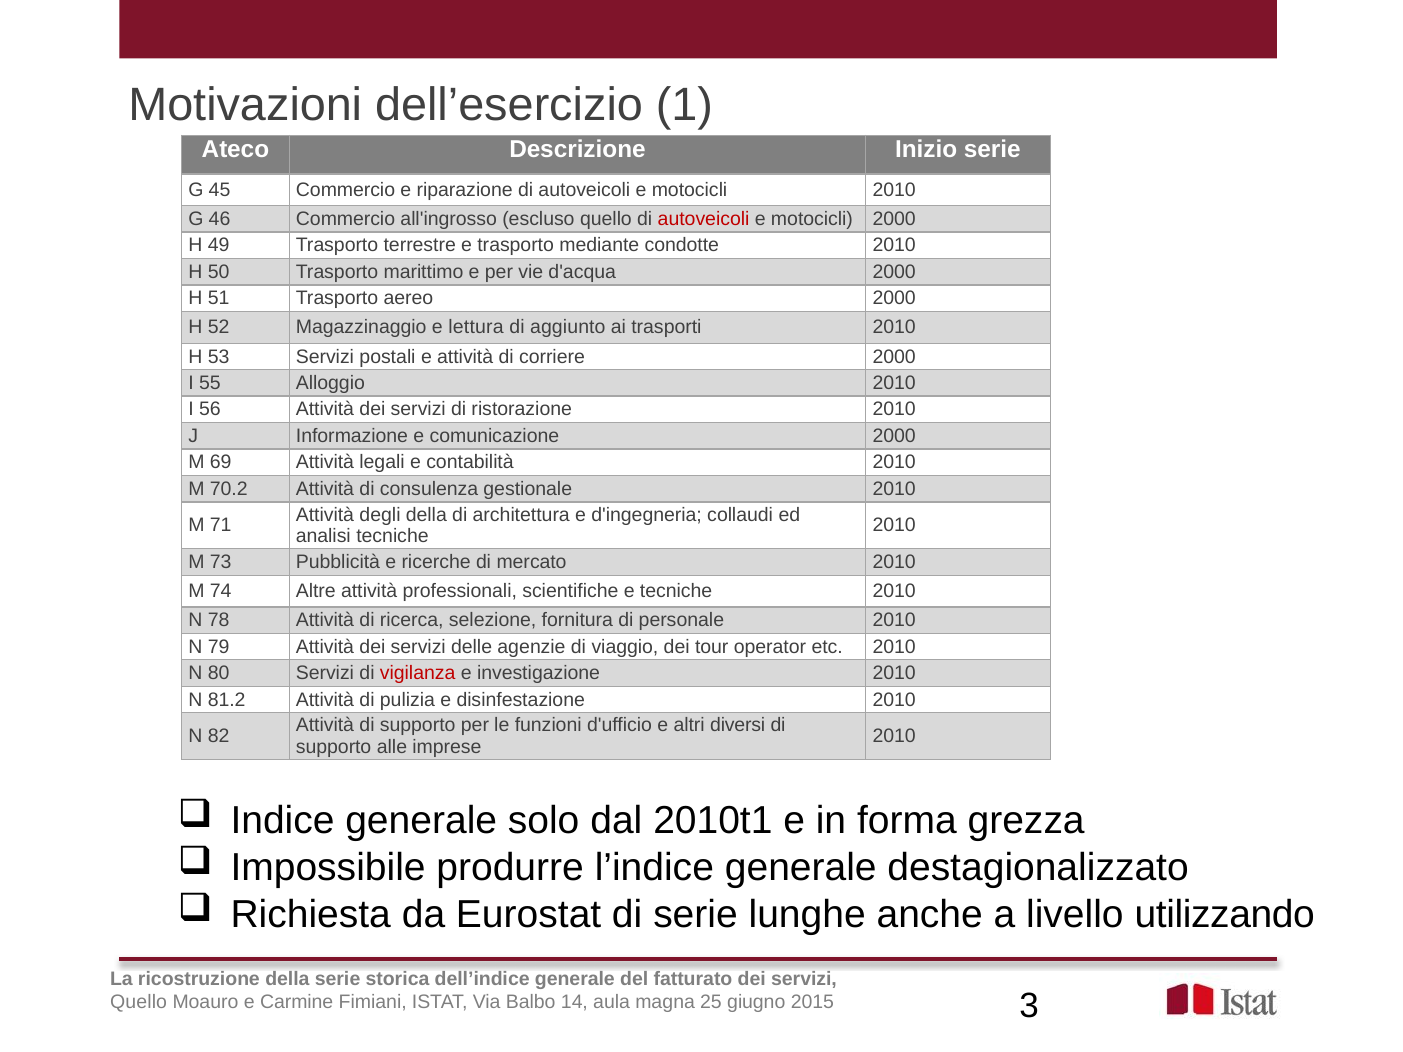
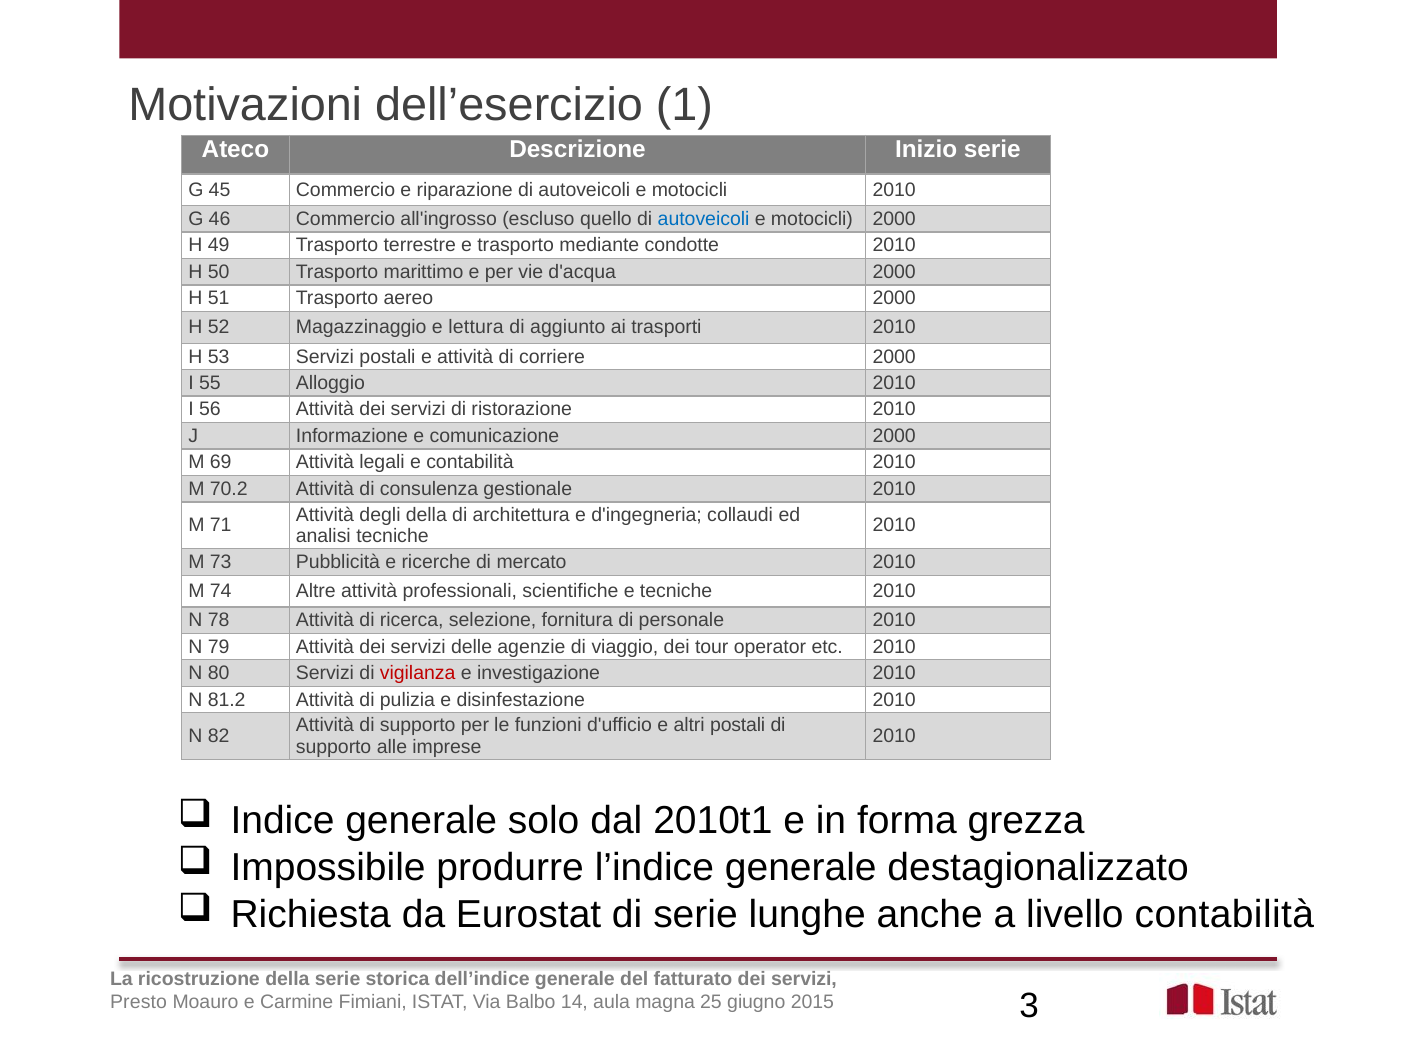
autoveicoli colour: red -> blue (704, 219)
altri diversi: diversi -> postali (738, 726)
livello utilizzando: utilizzando -> contabilità (1224, 915)
Quello: Quello -> Presto (139, 1002)
